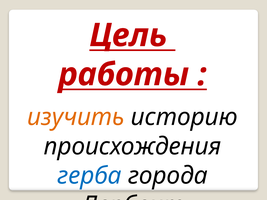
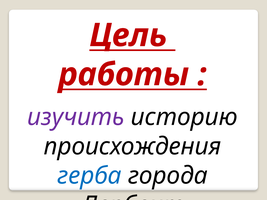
изучить colour: orange -> purple (76, 117)
